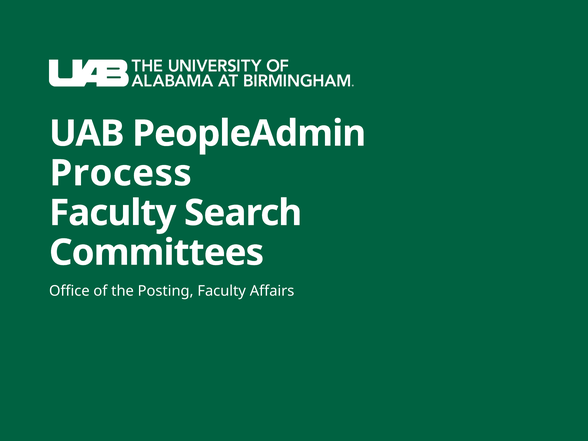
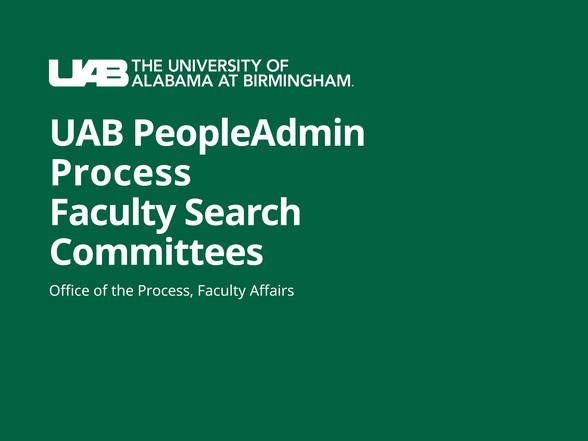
the Posting: Posting -> Process (166, 291)
